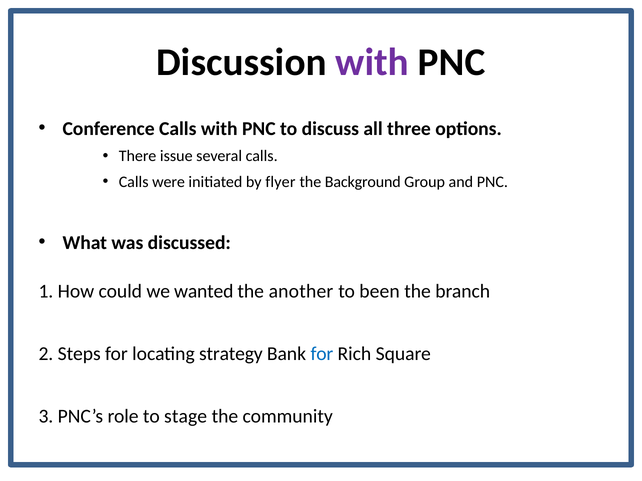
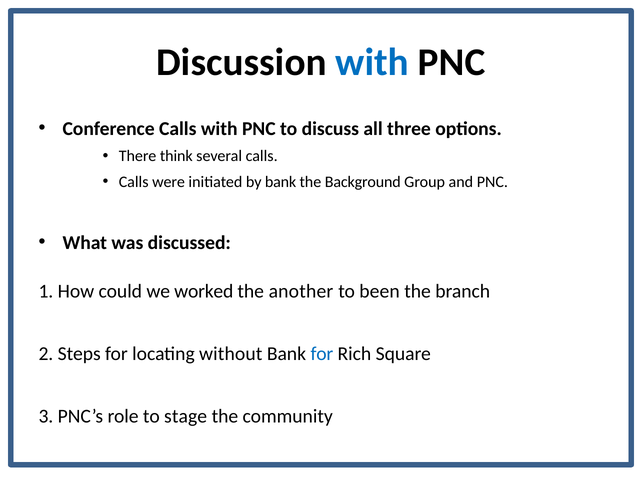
with colour: purple -> blue (372, 62)
issue: issue -> think (176, 156)
by flyer: flyer -> bank (281, 182)
wanted: wanted -> worked (204, 291)
strategy: strategy -> without (231, 354)
